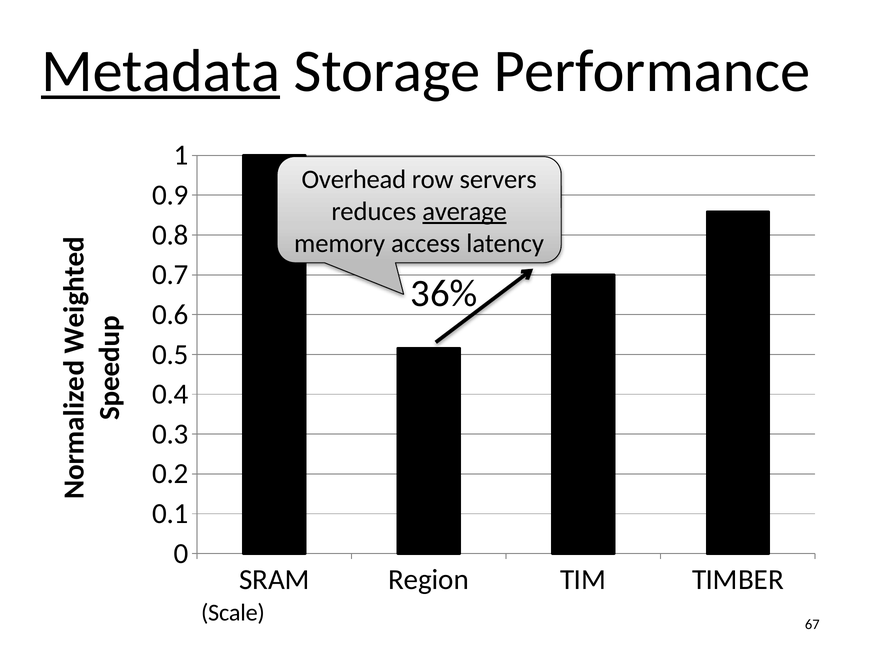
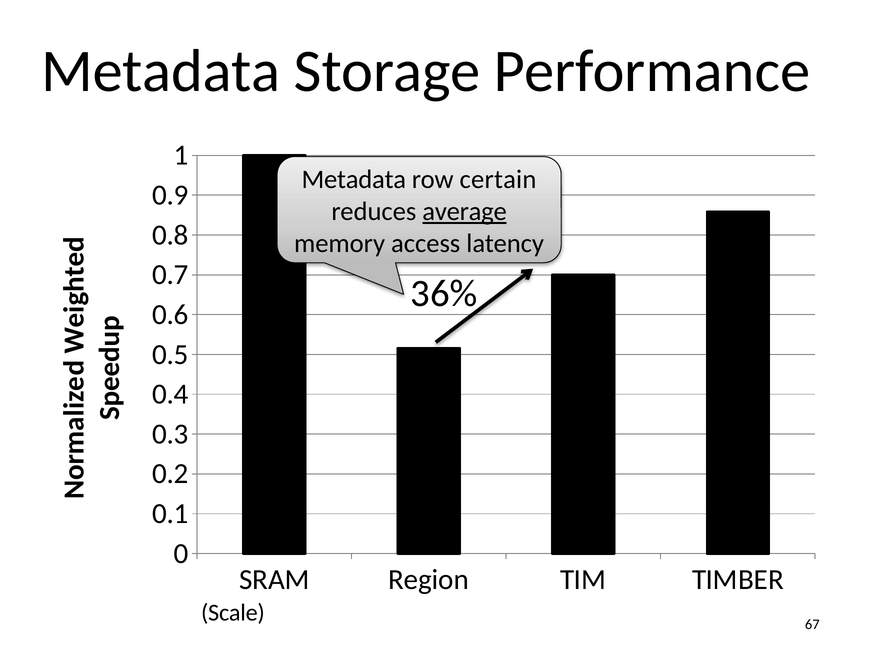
Metadata underline: present -> none (161, 71)
Overhead: Overhead -> Metadata (354, 180)
servers: servers -> certain (498, 180)
